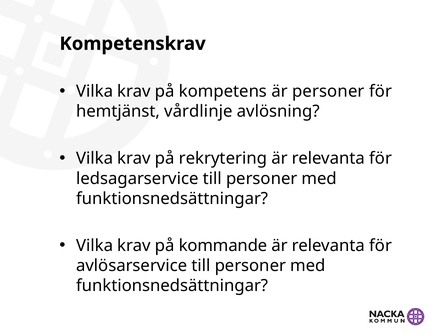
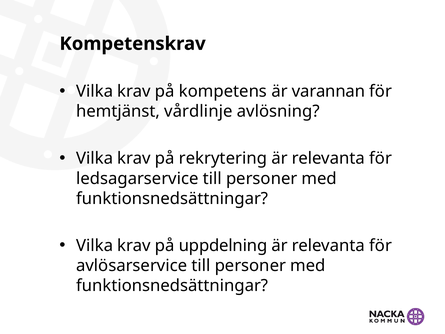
är personer: personer -> varannan (328, 91)
kommande: kommande -> uppdelning (223, 245)
